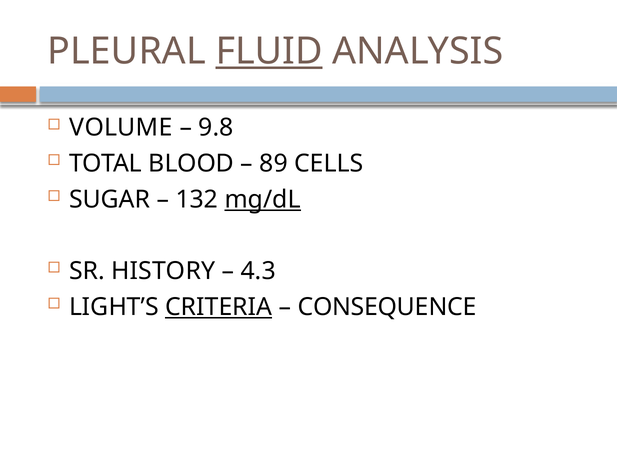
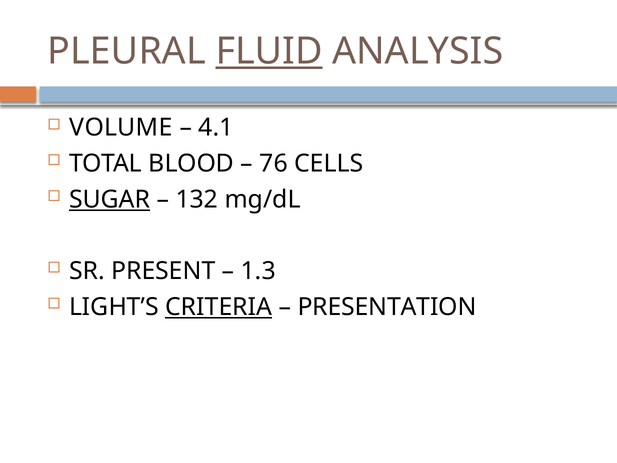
9.8: 9.8 -> 4.1 (216, 128)
89: 89 -> 76 (274, 163)
SUGAR underline: none -> present (110, 199)
mg/dL underline: present -> none (263, 199)
HISTORY: HISTORY -> PRESENT (163, 271)
4.3: 4.3 -> 1.3 (258, 271)
CONSEQUENCE: CONSEQUENCE -> PRESENTATION (387, 307)
